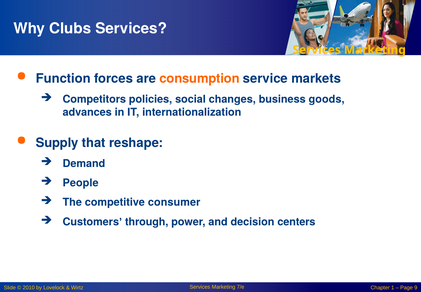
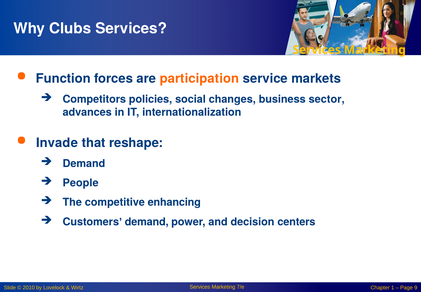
consumption: consumption -> participation (199, 79)
goods: goods -> sector (327, 99)
Supply: Supply -> Invade (57, 143)
consumer: consumer -> enhancing (174, 202)
Customers through: through -> demand (147, 222)
